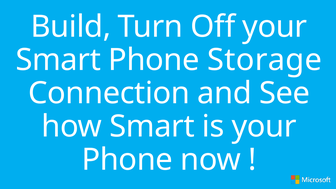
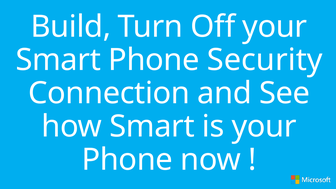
Storage: Storage -> Security (265, 60)
